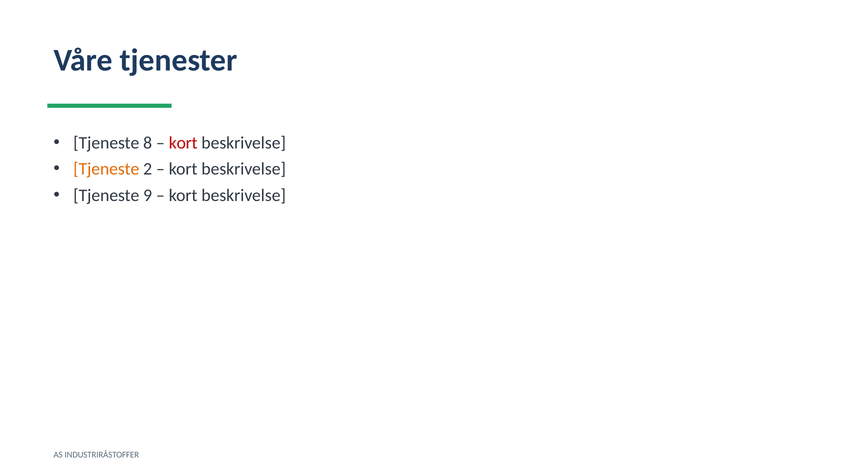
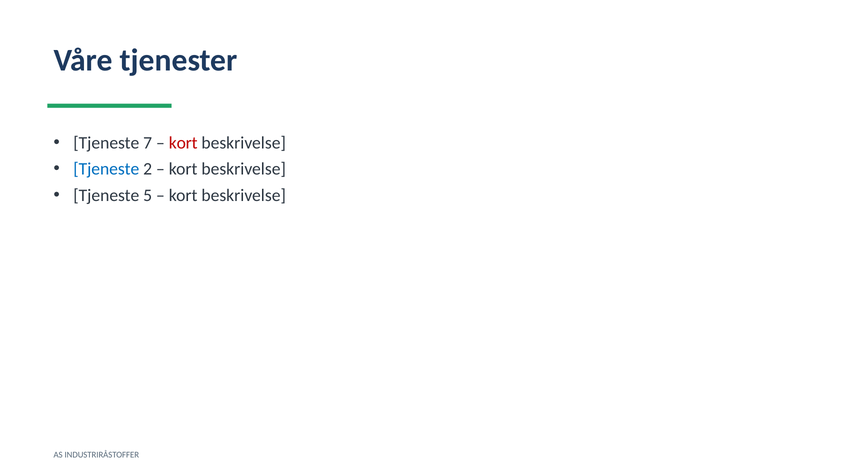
8: 8 -> 7 (148, 143)
Tjeneste colour: orange -> blue (106, 169)
9: 9 -> 5 (148, 195)
